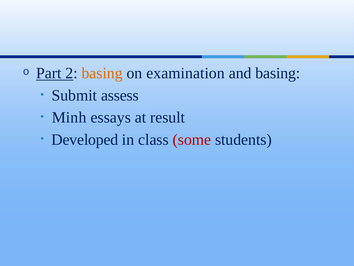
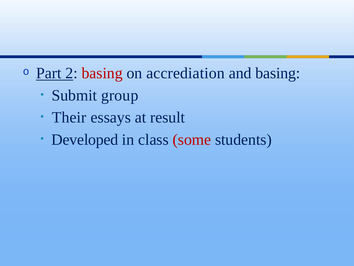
basing colour: orange -> red (102, 73)
examination: examination -> accrediation (186, 73)
assess: assess -> group (120, 95)
Minh: Minh -> Their (69, 117)
